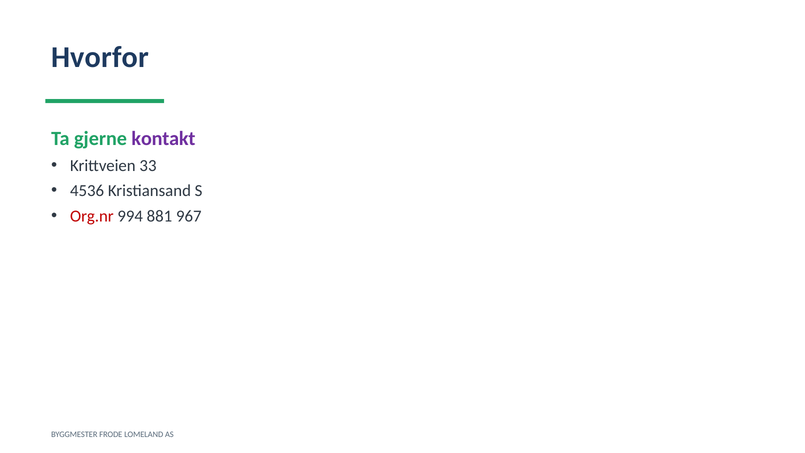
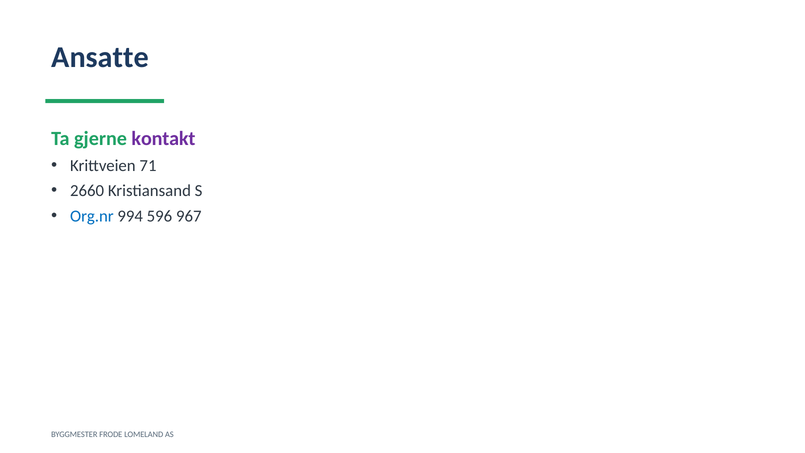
Hvorfor: Hvorfor -> Ansatte (100, 57)
33: 33 -> 71 (148, 166)
4536: 4536 -> 2660 (87, 191)
Org.nr colour: red -> blue (92, 216)
881: 881 -> 596 (159, 216)
